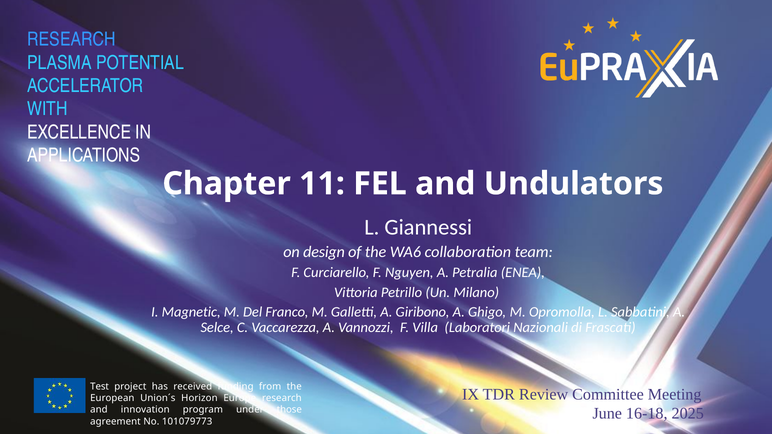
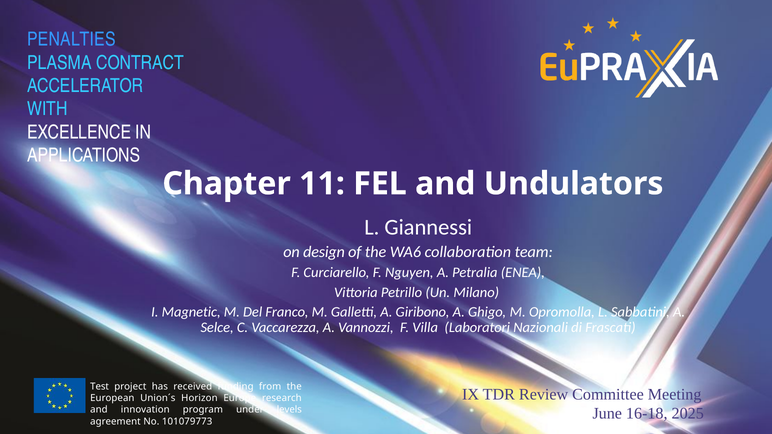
RESEARCH: RESEARCH -> PENALTIES (71, 40)
POTENTIAL: POTENTIAL -> CONTRACT (140, 63)
those: those -> levels (289, 410)
